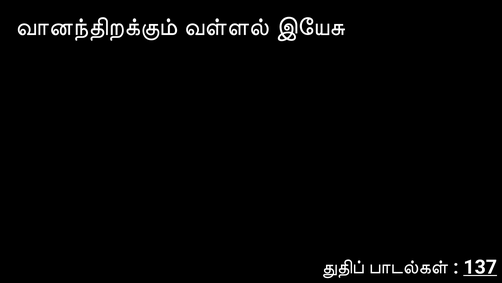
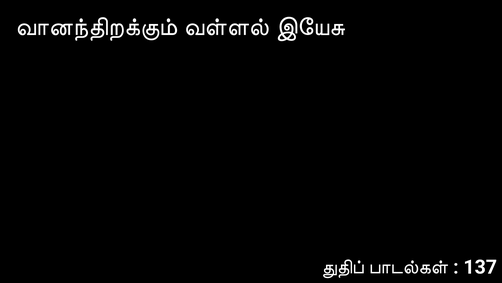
137 underline: present -> none (480, 267)
